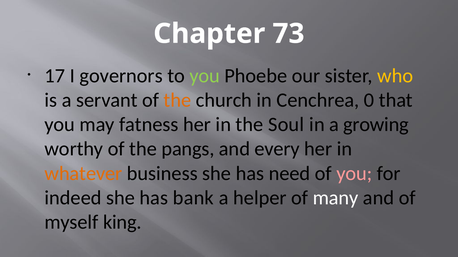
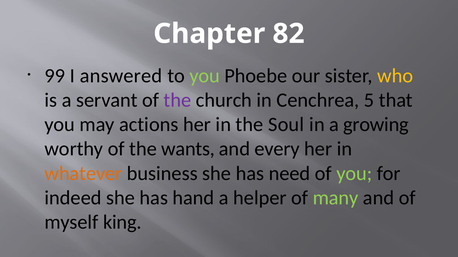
73: 73 -> 82 (288, 34)
17: 17 -> 99 (55, 76)
governors: governors -> answered (121, 76)
the colour: orange -> purple (177, 100)
Cenchrea 0: 0 -> 5 (369, 100)
fatness: fatness -> actions (149, 125)
pangs: pangs -> wants (188, 149)
you colour: pink -> light green (354, 174)
bank: bank -> hand (193, 198)
many colour: white -> light green (336, 198)
